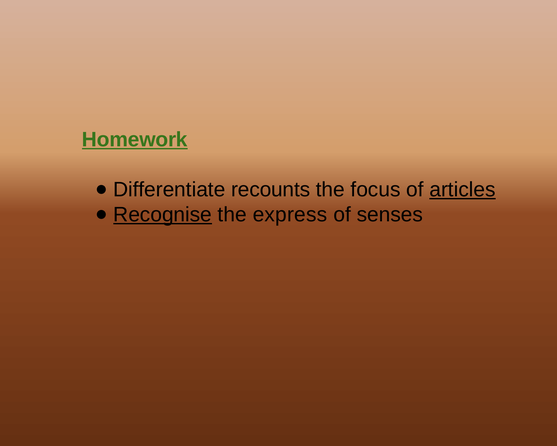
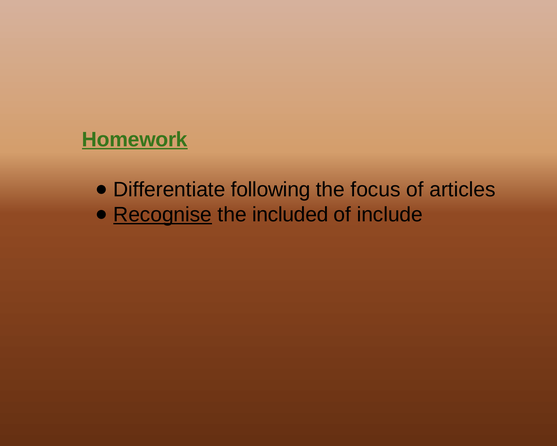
recounts: recounts -> following (271, 190)
articles underline: present -> none (462, 190)
express: express -> included (290, 215)
senses: senses -> include (390, 215)
